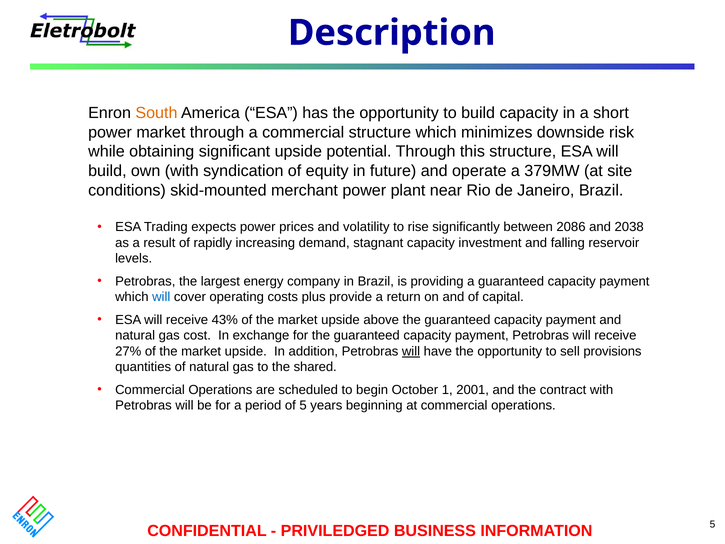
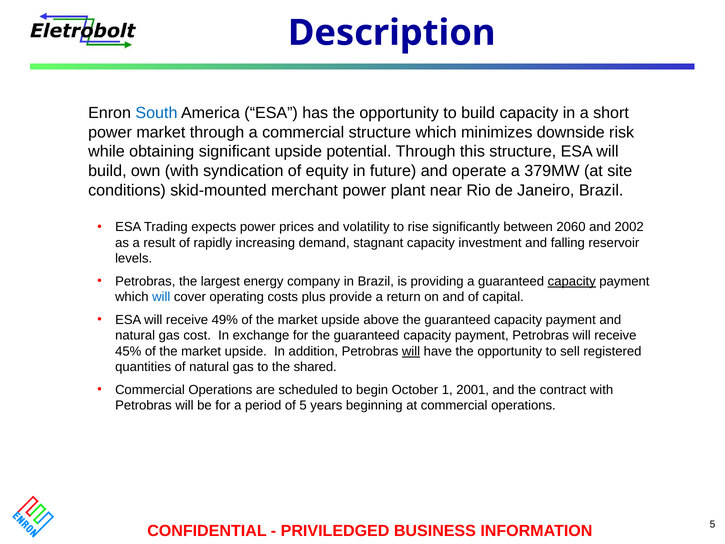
South colour: orange -> blue (156, 113)
2086: 2086 -> 2060 (571, 227)
2038: 2038 -> 2002 (629, 227)
capacity underline: none -> present (572, 281)
43%: 43% -> 49% (225, 320)
27%: 27% -> 45% (128, 351)
provisions: provisions -> registered (612, 351)
